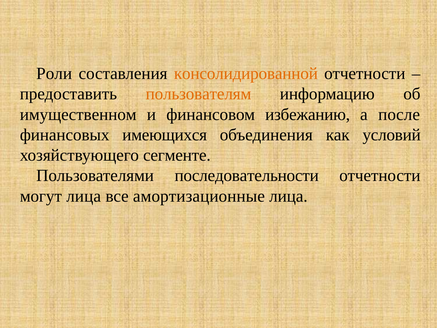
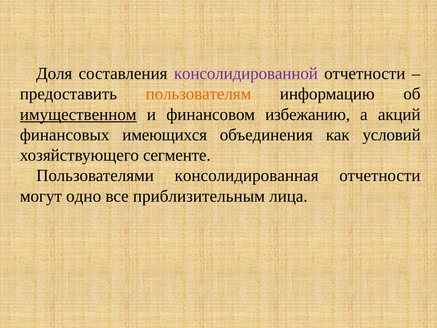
Роли: Роли -> Доля (54, 74)
консолидированной colour: orange -> purple (246, 74)
имущественном underline: none -> present (78, 114)
после: после -> акций (399, 114)
последовательности: последовательности -> консолидированная (247, 176)
могут лица: лица -> одно (84, 196)
амортизационные: амортизационные -> приблизительным (199, 196)
